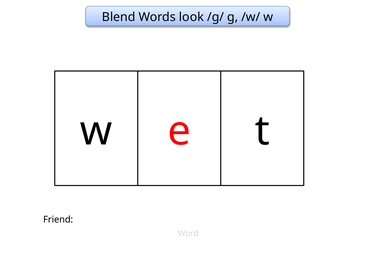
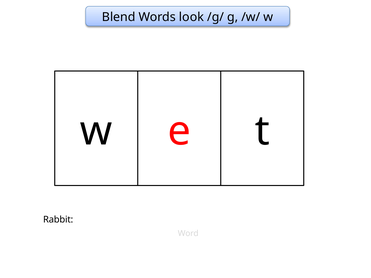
Friend: Friend -> Rabbit (58, 220)
